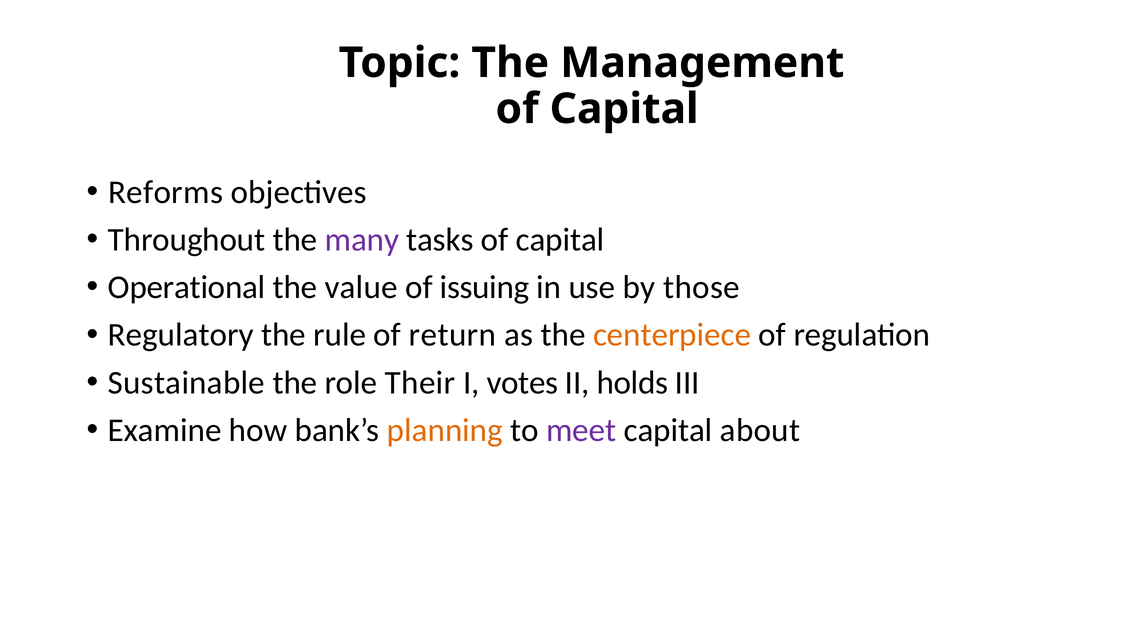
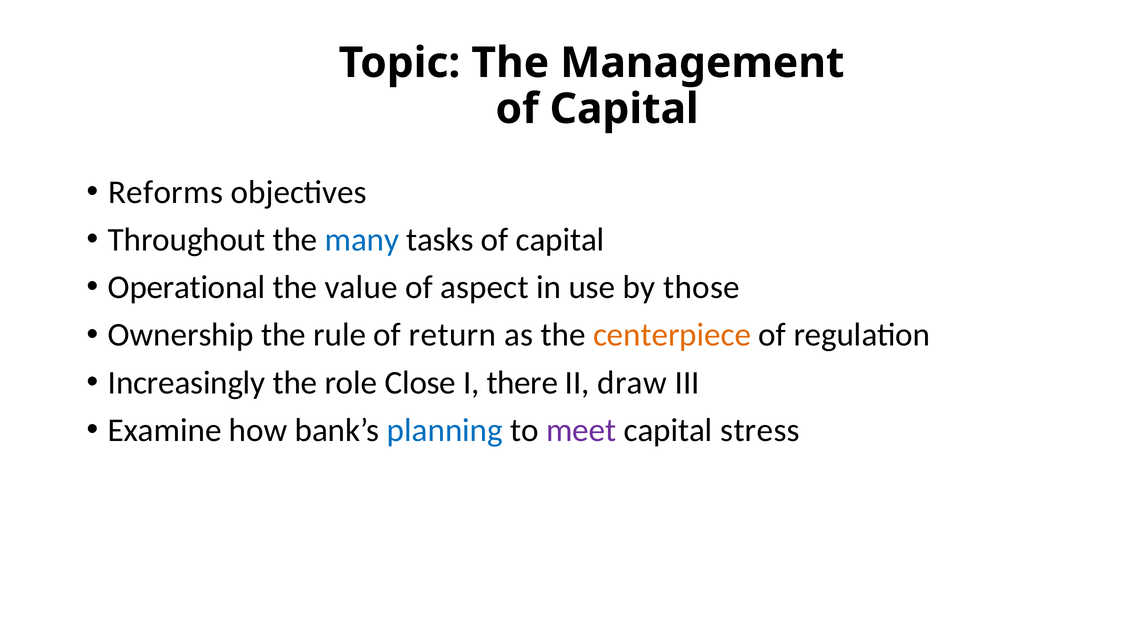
many colour: purple -> blue (362, 240)
issuing: issuing -> aspect (484, 287)
Regulatory: Regulatory -> Ownership (181, 335)
Sustainable: Sustainable -> Increasingly (187, 383)
Their: Their -> Close (420, 383)
votes: votes -> there (522, 383)
holds: holds -> draw (632, 383)
planning colour: orange -> blue (445, 430)
about: about -> stress (760, 430)
